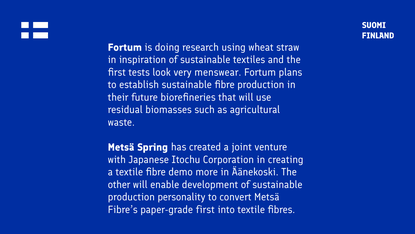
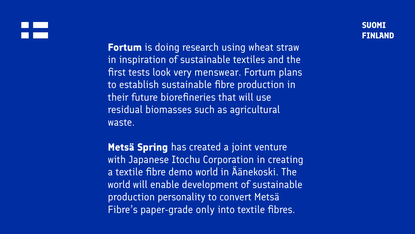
demo more: more -> world (207, 172)
other: other -> world (119, 184)
paper-grade first: first -> only (205, 209)
